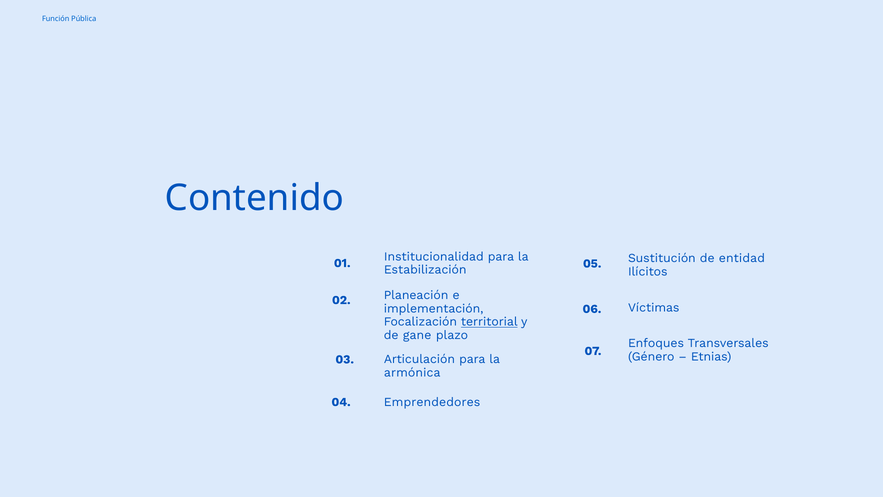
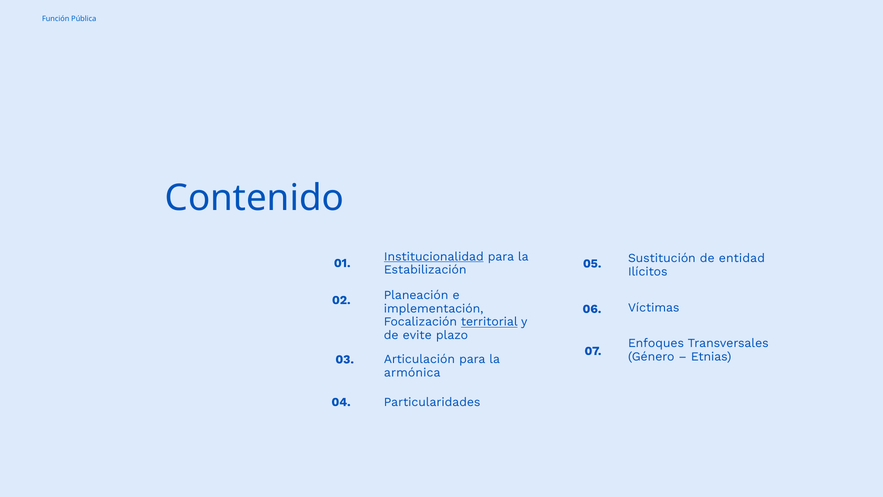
Institucionalidad underline: none -> present (434, 256)
gane: gane -> evite (417, 335)
Emprendedores: Emprendedores -> Particularidades (432, 402)
